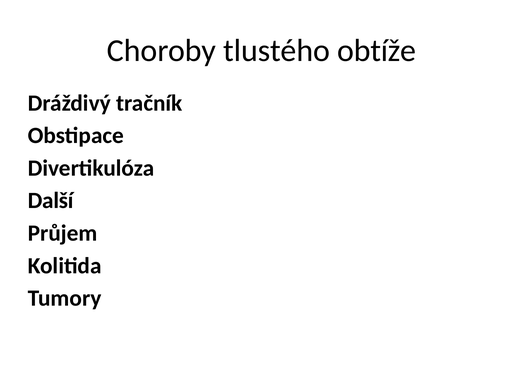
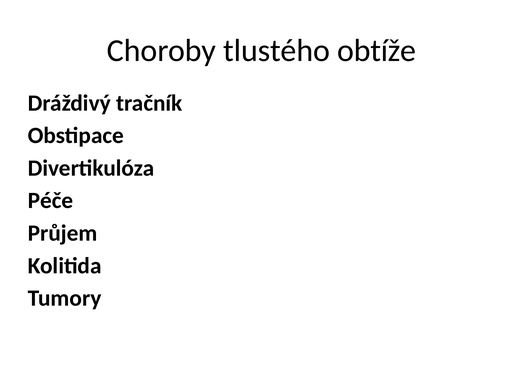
Další: Další -> Péče (51, 201)
